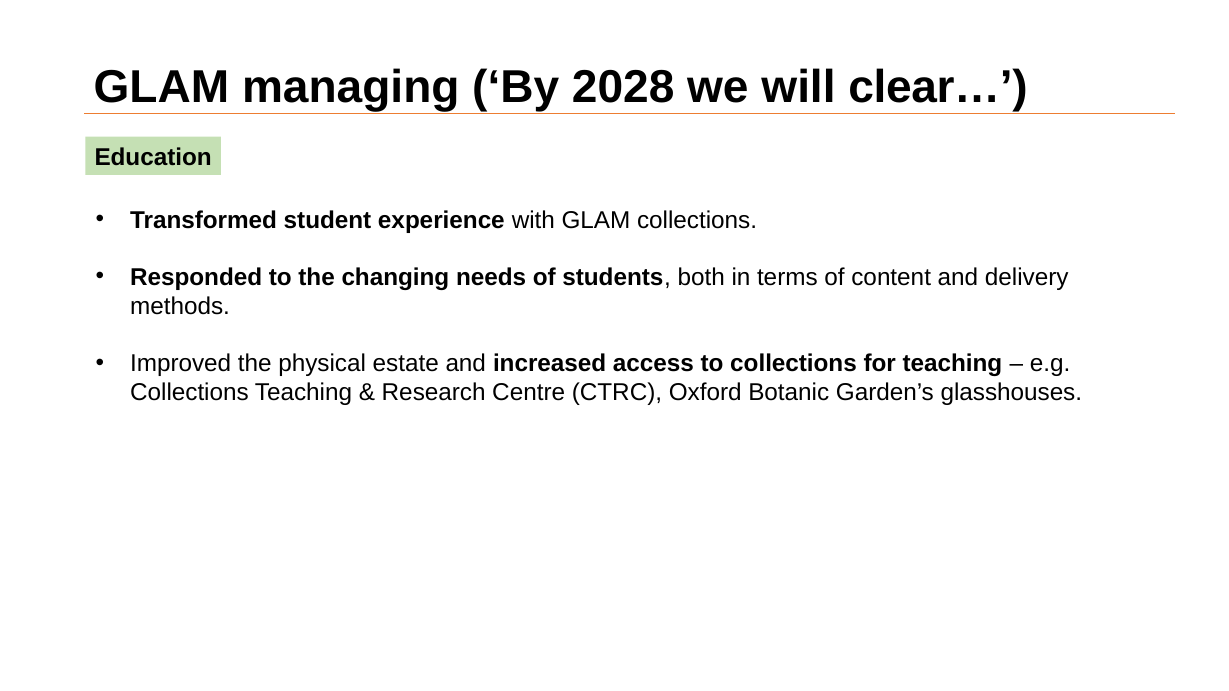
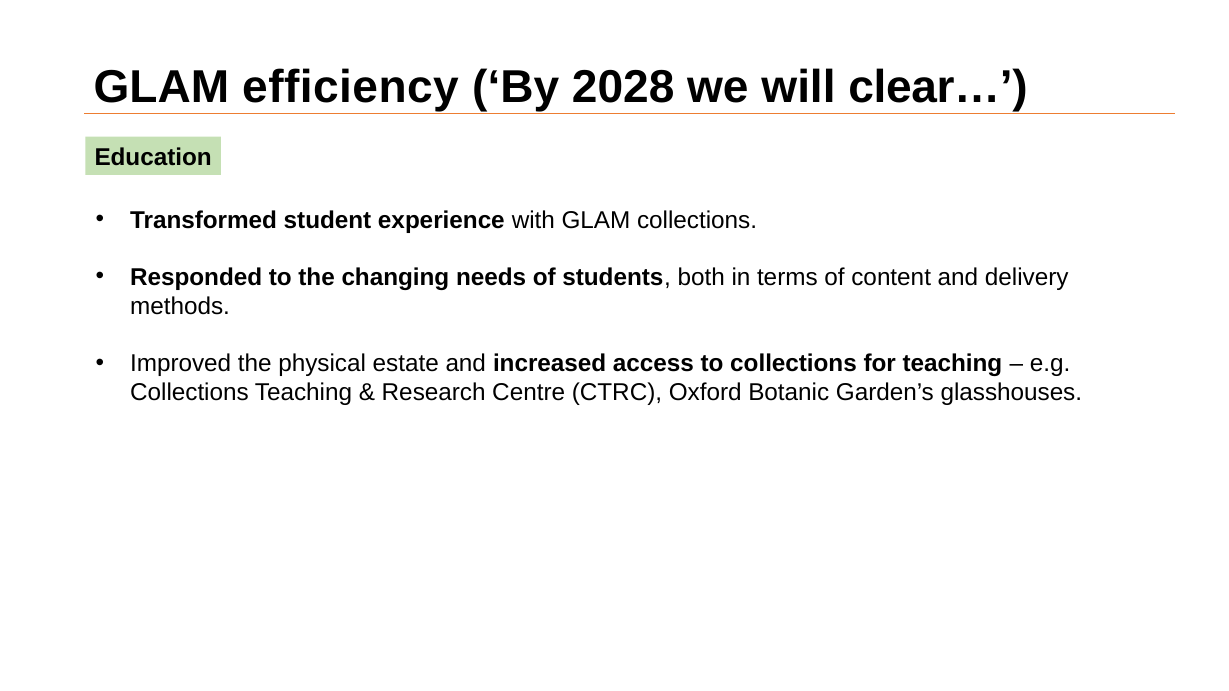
managing: managing -> efficiency (351, 88)
